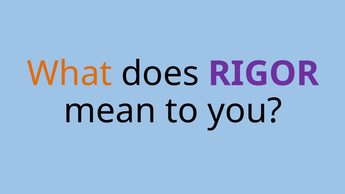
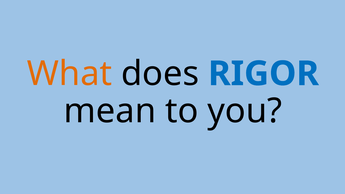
RIGOR colour: purple -> blue (264, 74)
